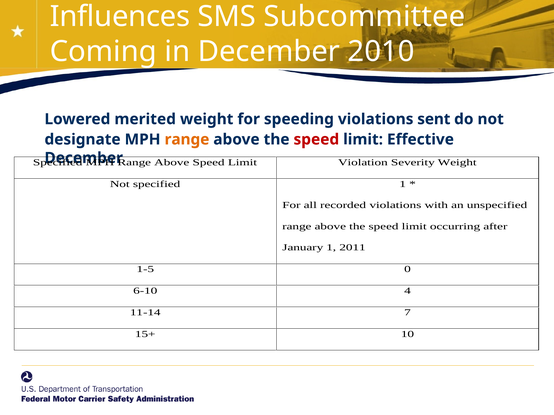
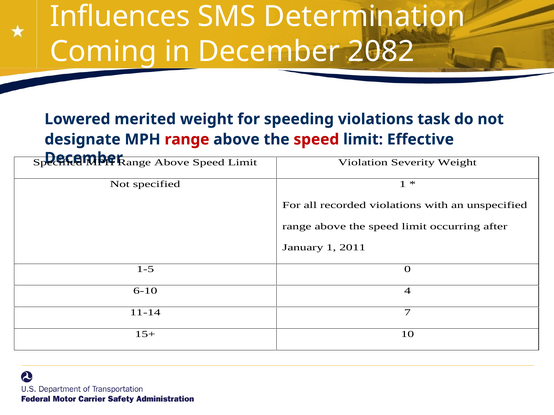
Subcommittee: Subcommittee -> Determination (364, 16)
2010: 2010 -> 2082 (381, 52)
sent: sent -> task (434, 119)
range colour: orange -> red (187, 140)
